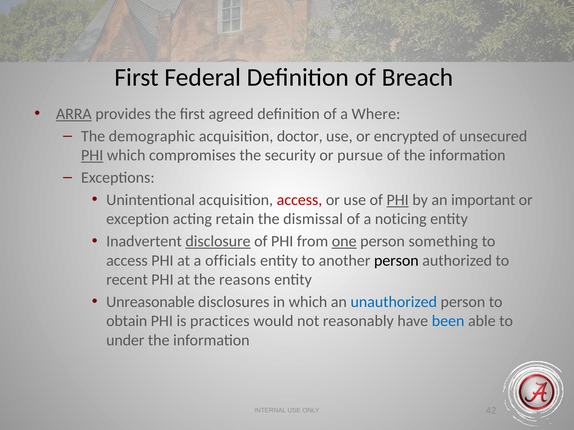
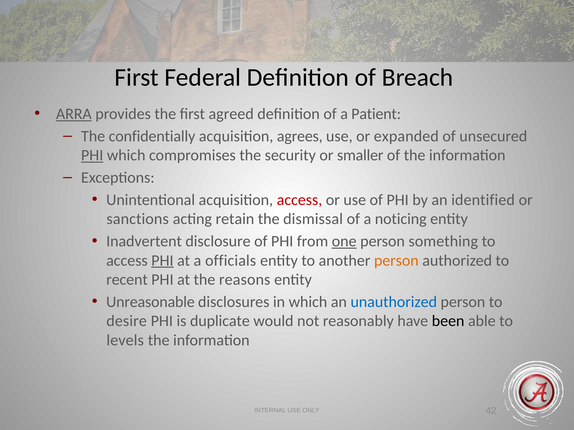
Where: Where -> Patient (376, 114)
demographic: demographic -> confidentially (152, 136)
doctor: doctor -> agrees (300, 136)
encrypted: encrypted -> expanded (406, 136)
pursue: pursue -> smaller (360, 155)
PHI underline: present -> none (398, 200)
important: important -> identified (483, 200)
exception: exception -> sanctions (138, 219)
disclosure underline: present -> none (218, 242)
PHI underline: none -> present (162, 261)
person colour: black -> orange (396, 261)
obtain: obtain -> desire (127, 321)
practices: practices -> duplicate (220, 321)
been colour: blue -> black (448, 321)
under: under -> levels (125, 340)
